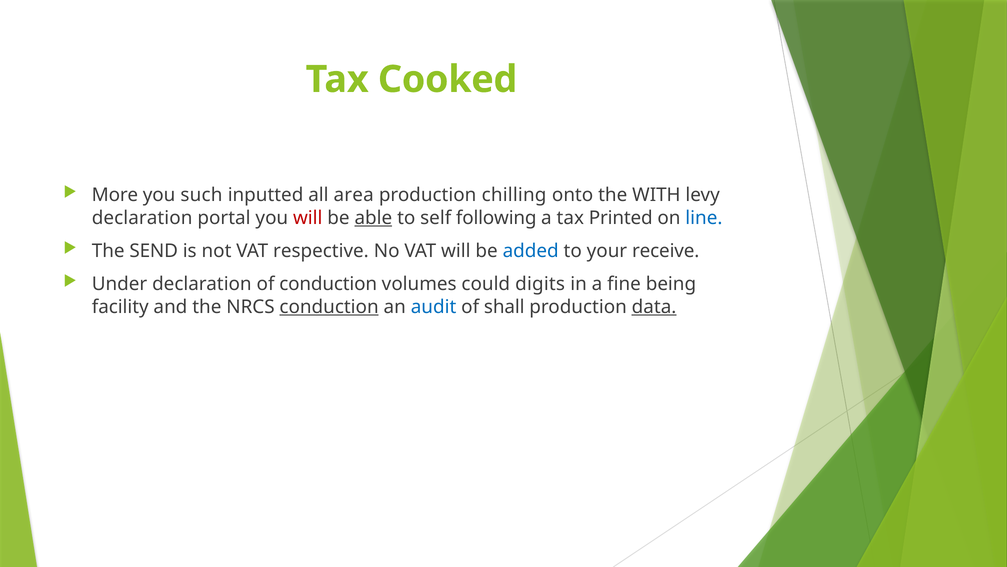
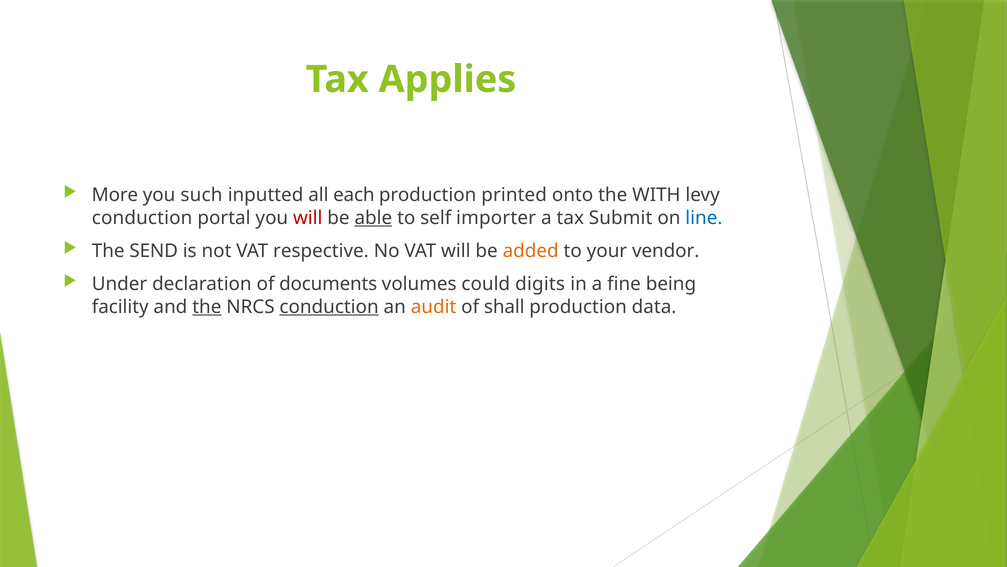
Cooked: Cooked -> Applies (447, 79)
area: area -> each (354, 195)
chilling: chilling -> printed (514, 195)
declaration: declaration -> conduction (142, 218)
following: following -> importer (496, 218)
Printed: Printed -> Submit (621, 218)
added colour: blue -> orange (531, 251)
receive: receive -> vendor (666, 251)
of conduction: conduction -> documents (328, 284)
the underline: none -> present (207, 307)
audit colour: blue -> orange (434, 307)
data underline: present -> none (654, 307)
